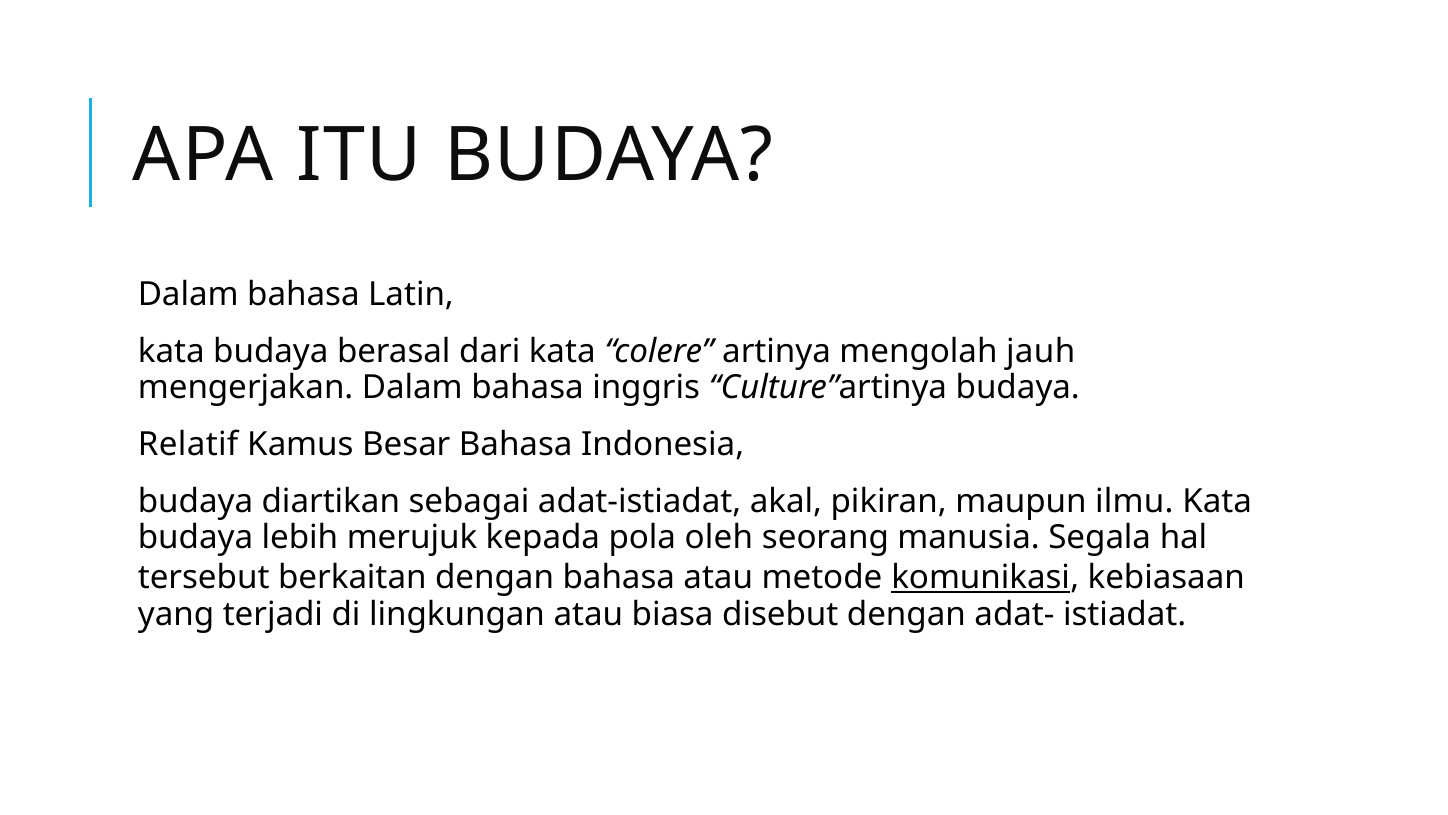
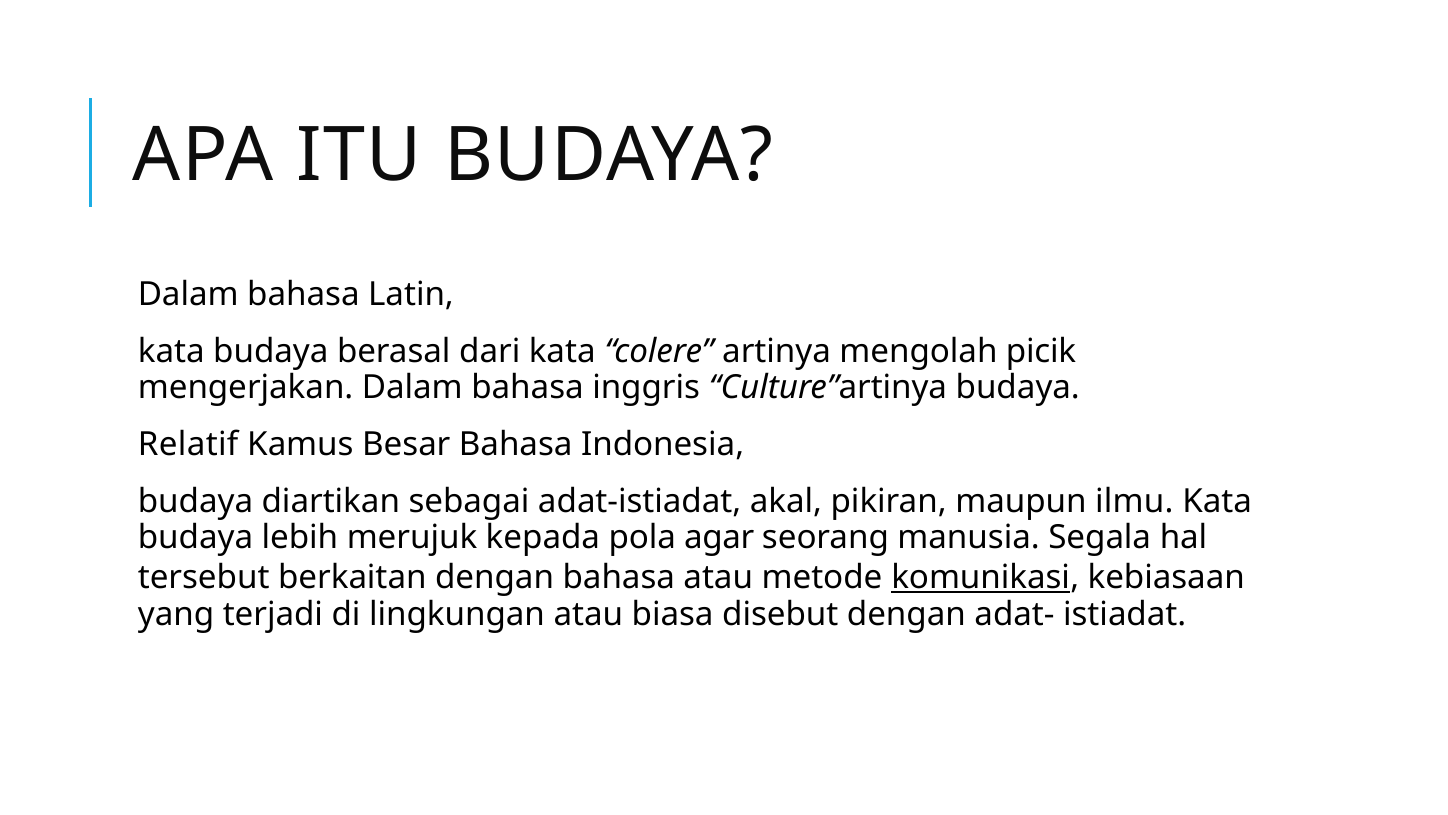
jauh: jauh -> picik (1041, 352)
oleh: oleh -> agar (719, 537)
